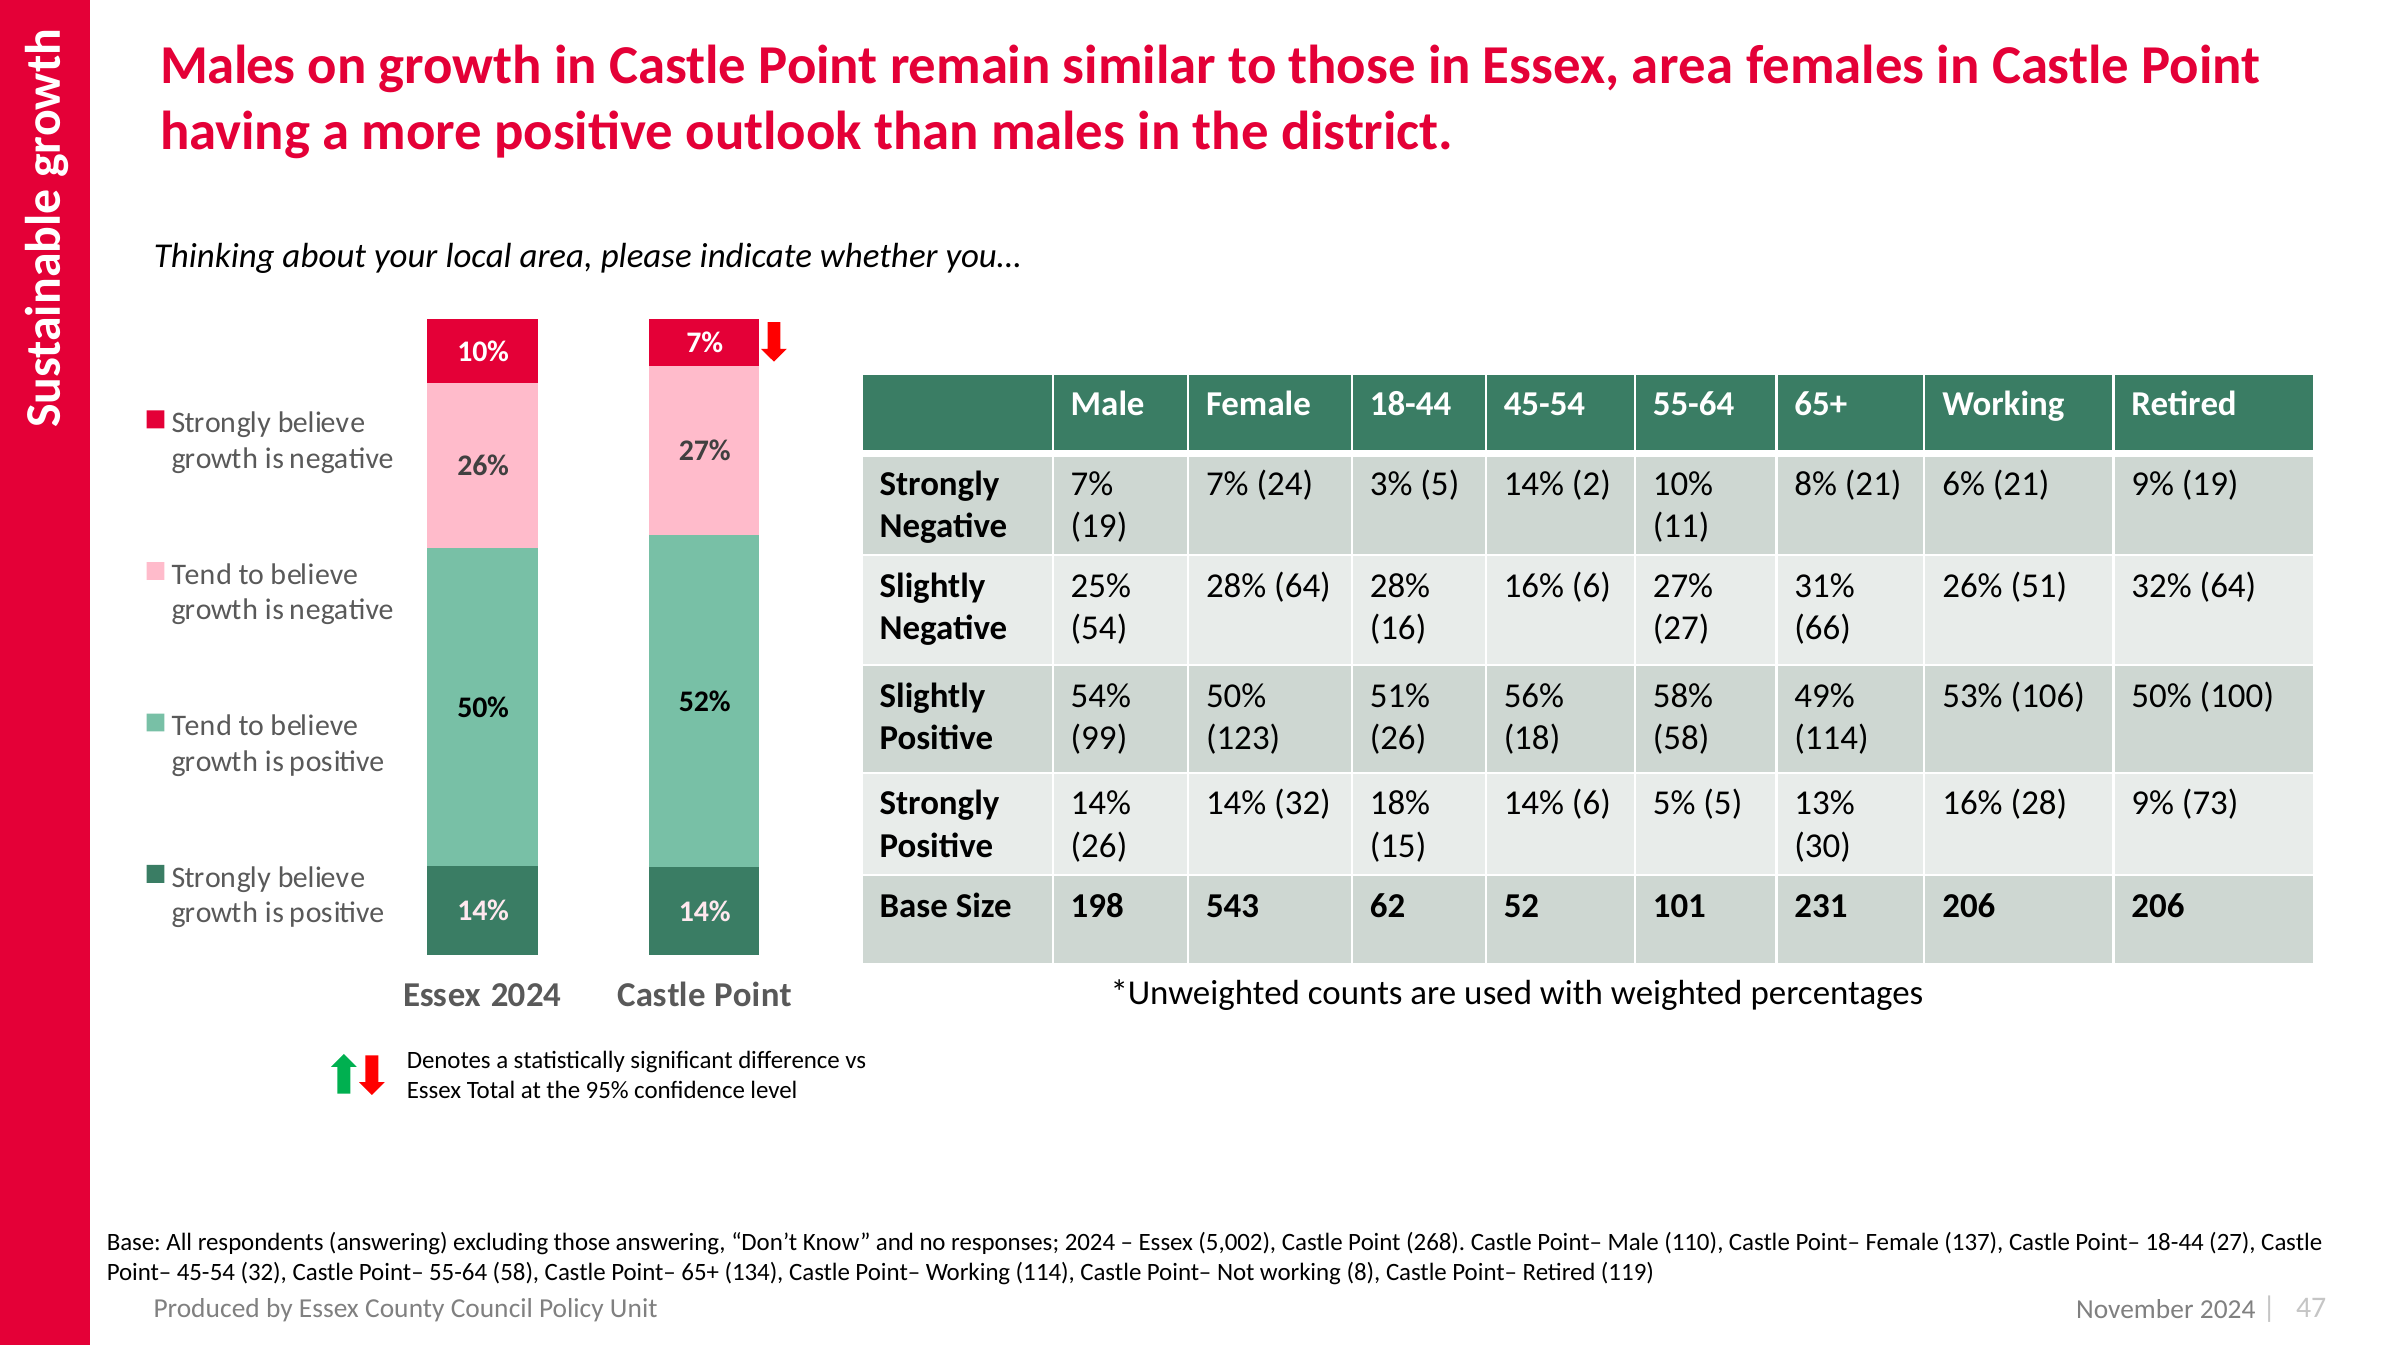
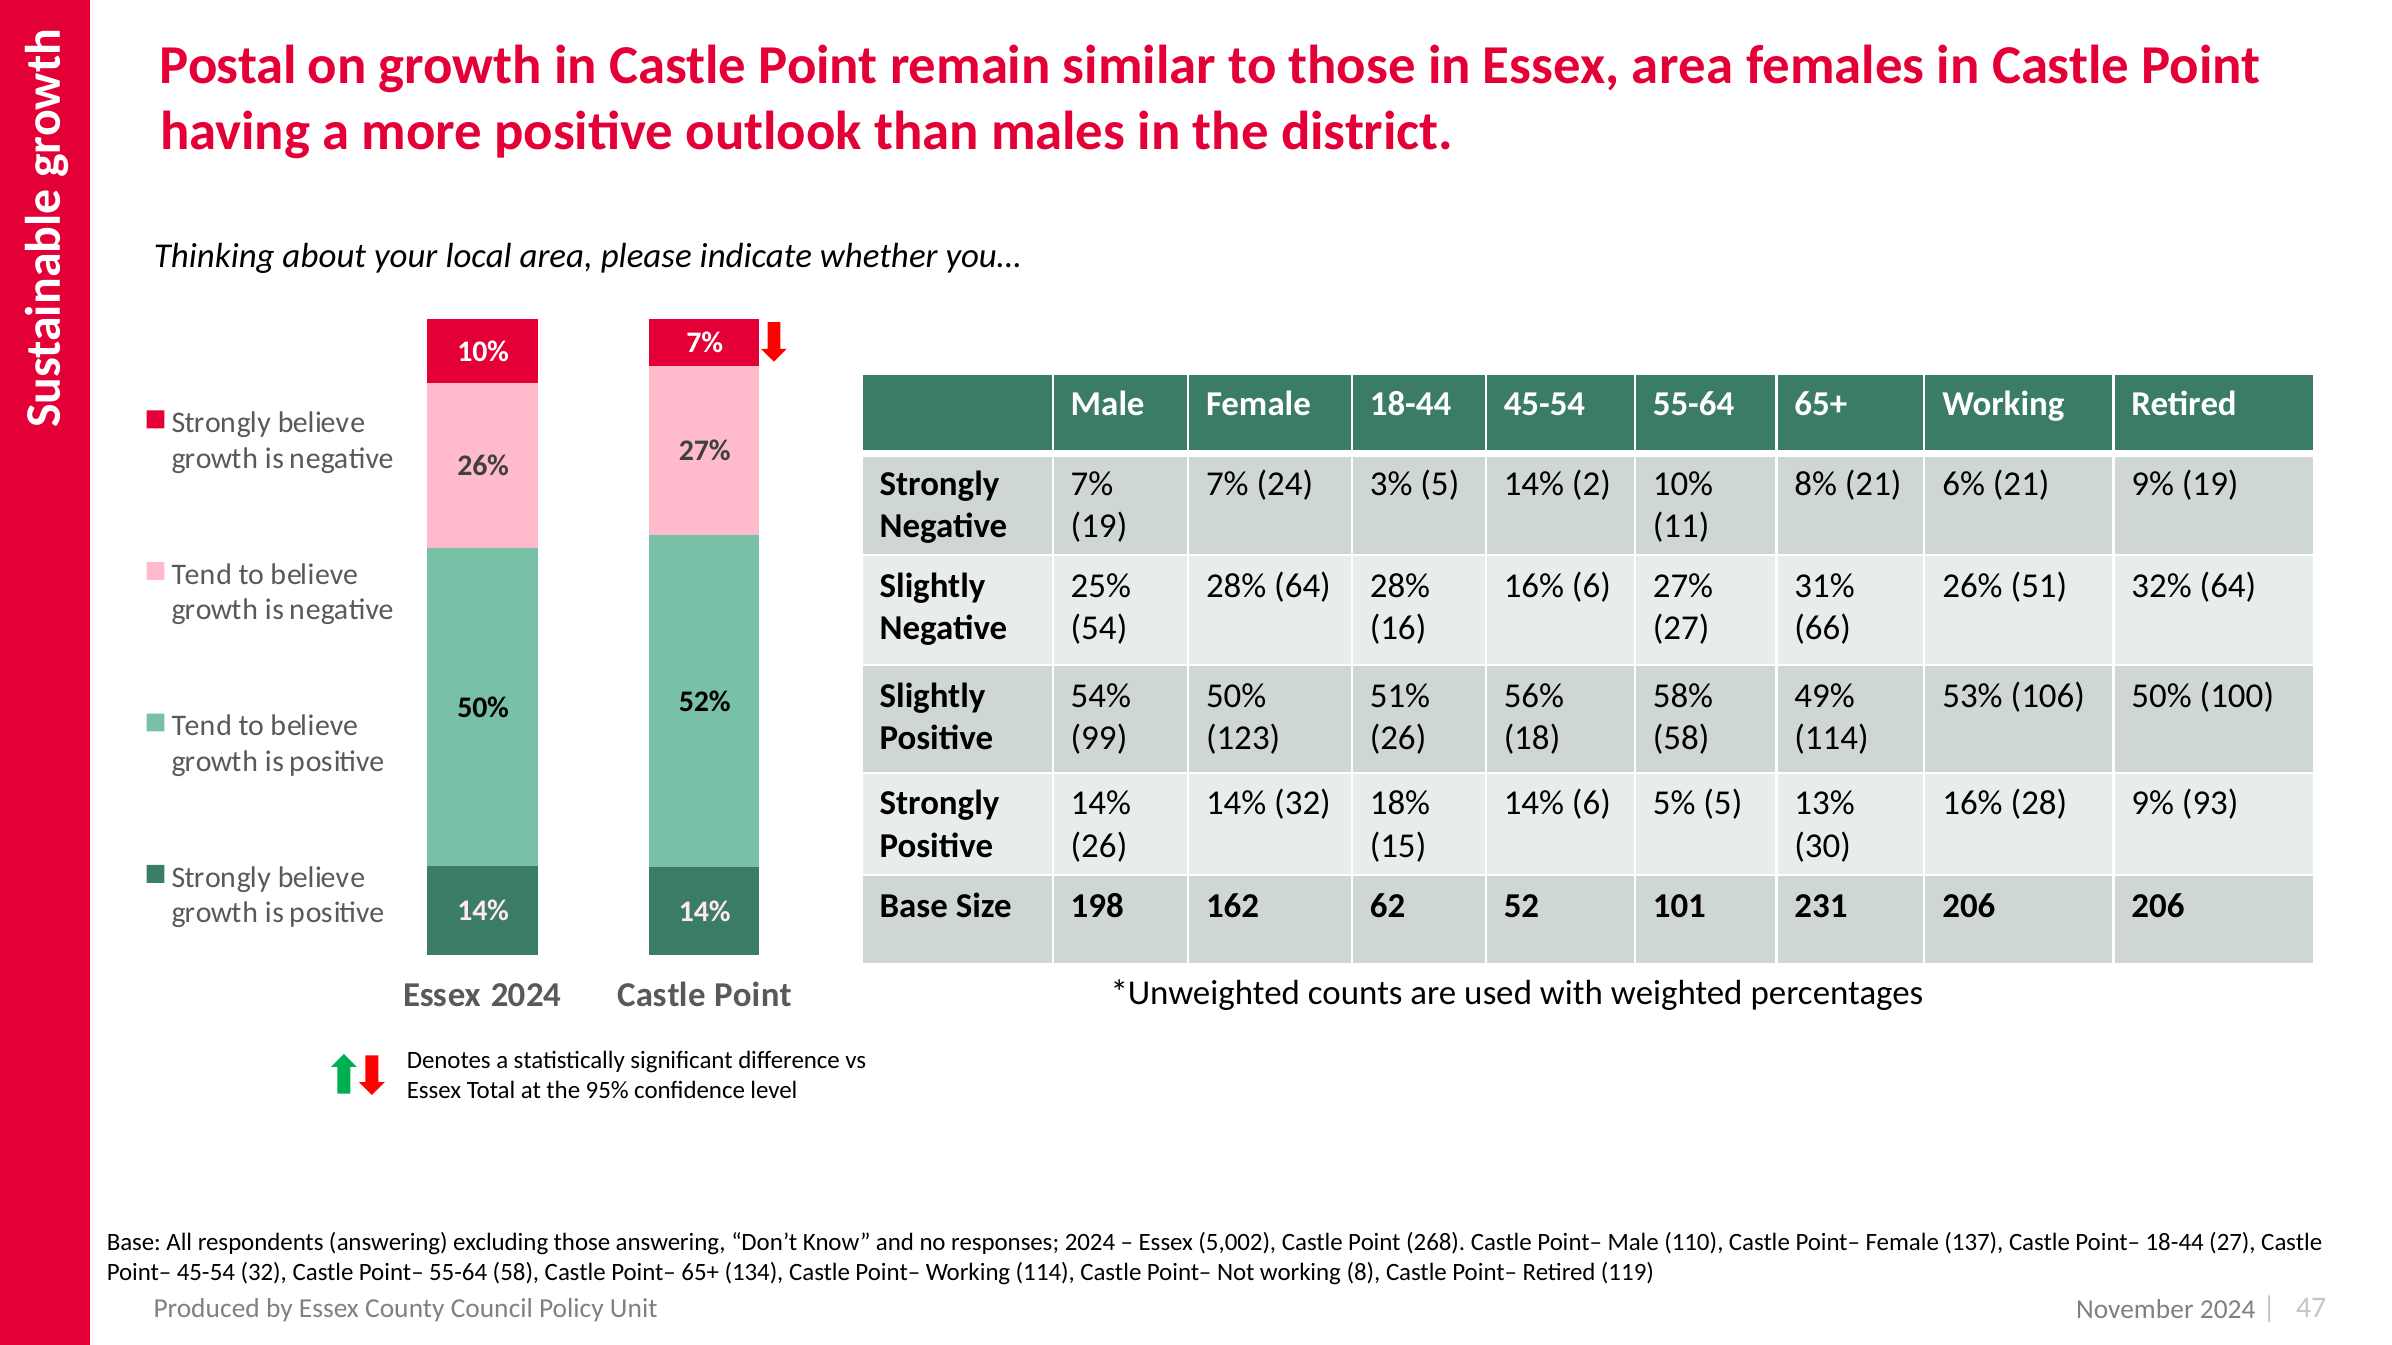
Males: Males -> Postal (228, 66)
73: 73 -> 93 (2210, 804)
543: 543 -> 162 (1233, 906)
